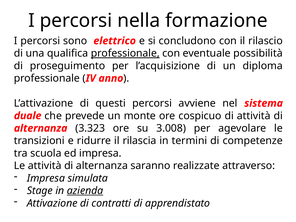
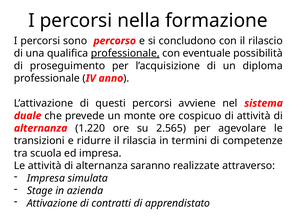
elettrico: elettrico -> percorso (115, 41)
3.323: 3.323 -> 1.220 (90, 128)
3.008: 3.008 -> 2.565 (171, 128)
azienda underline: present -> none (85, 191)
